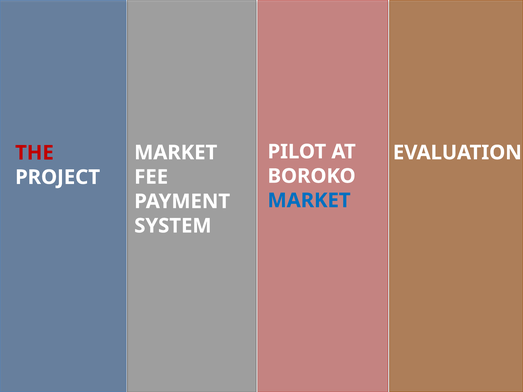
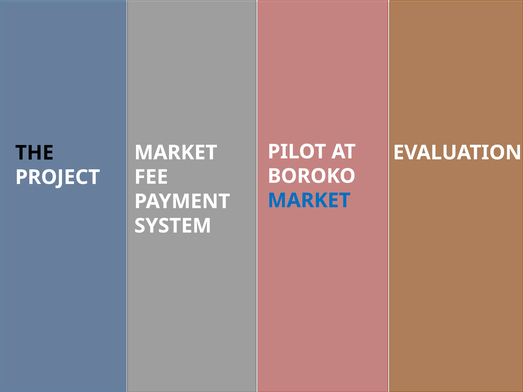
THE colour: red -> black (34, 153)
